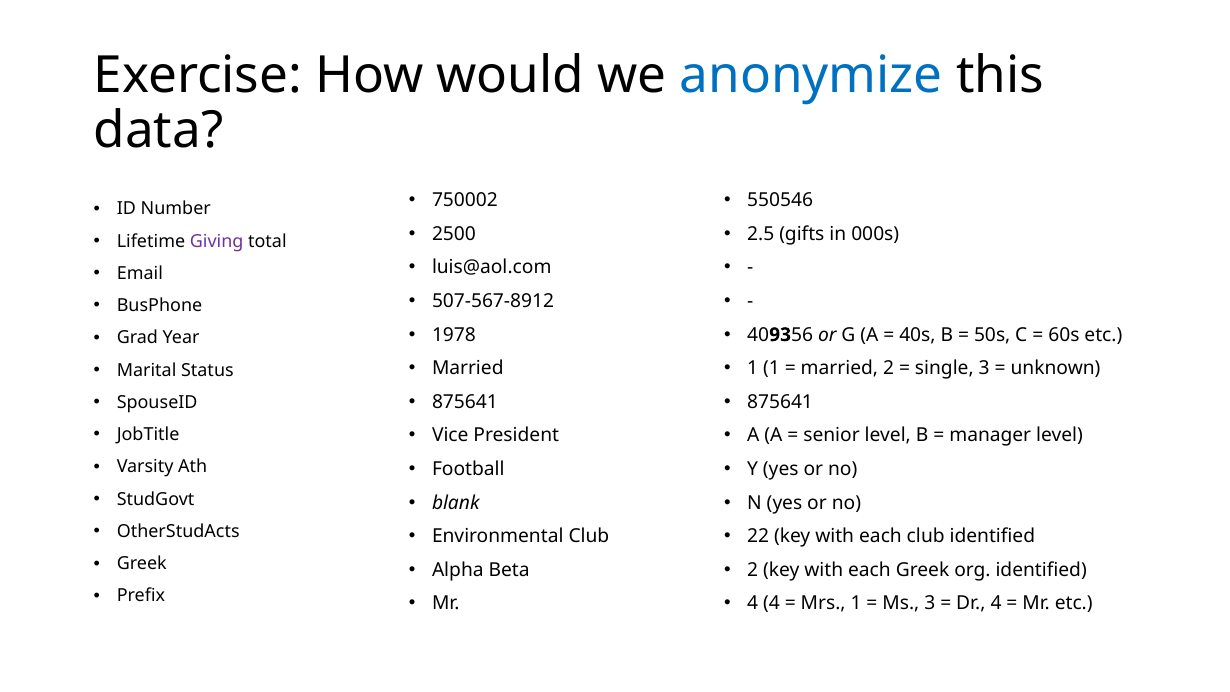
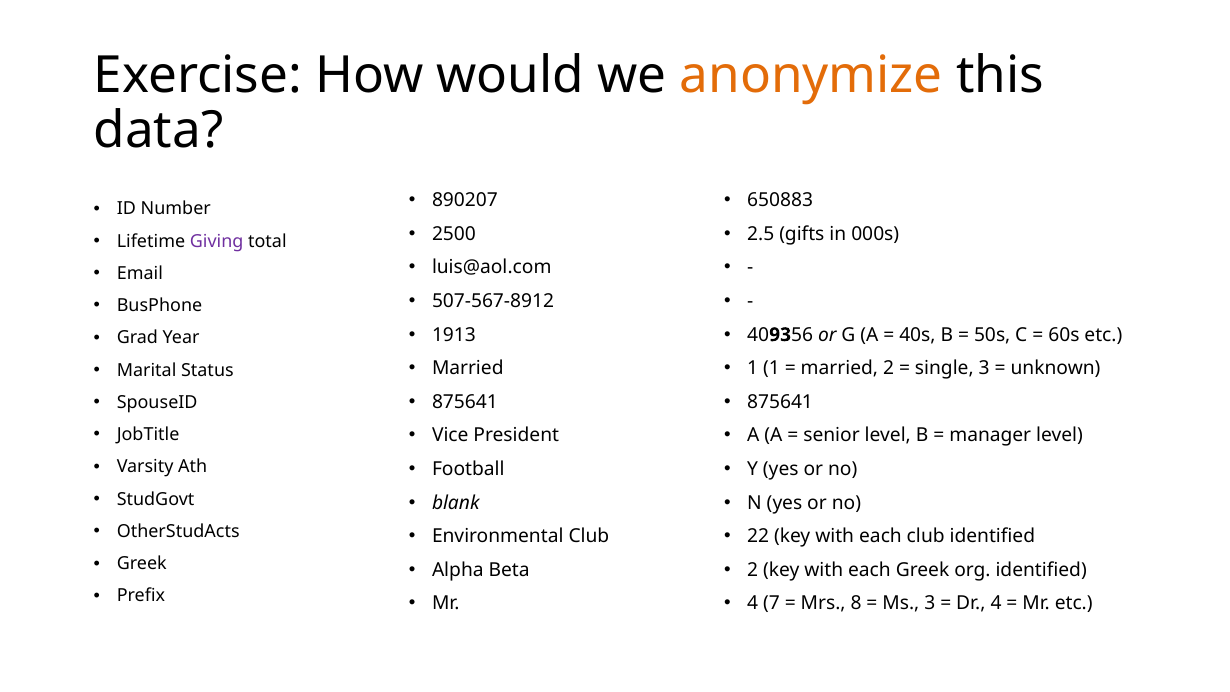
anonymize colour: blue -> orange (811, 76)
750002: 750002 -> 890207 (465, 200)
550546: 550546 -> 650883 (780, 200)
1978: 1978 -> 1913 (454, 335)
4 4: 4 -> 7 (772, 603)
Mrs 1: 1 -> 8 (856, 603)
